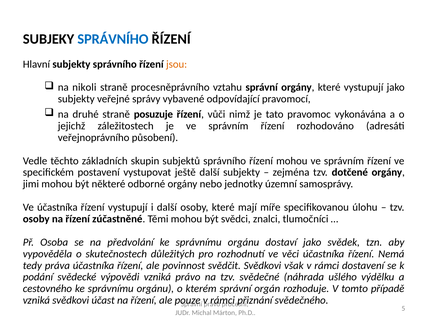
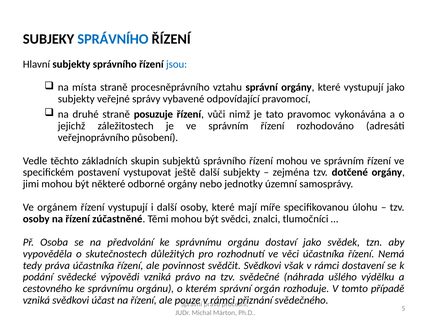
jsou colour: orange -> blue (177, 64)
nikoli: nikoli -> místa (84, 88)
Ve účastníka: účastníka -> orgánem (57, 207)
